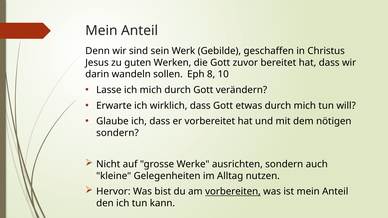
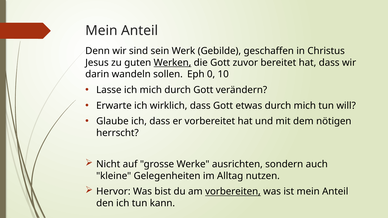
Werken underline: none -> present (172, 63)
8: 8 -> 0 (211, 74)
sondern: sondern -> herrscht (117, 133)
